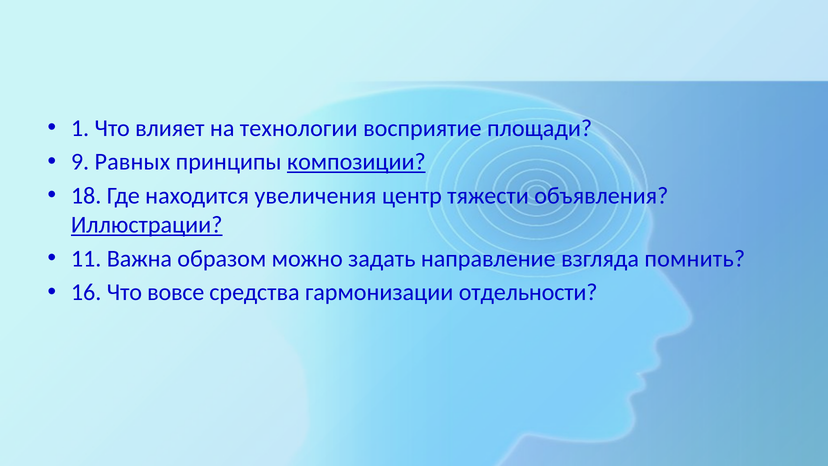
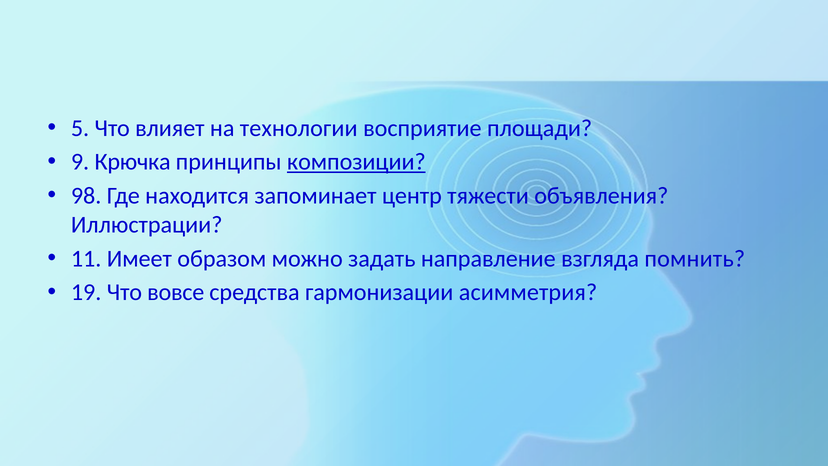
1: 1 -> 5 (80, 128)
Равных: Равных -> Крючка (133, 162)
18: 18 -> 98 (86, 196)
увеличения: увеличения -> запоминает (315, 196)
Иллюстрации underline: present -> none (147, 225)
Важна: Важна -> Имеет (139, 258)
16: 16 -> 19 (86, 292)
отдельности: отдельности -> асимметрия (528, 292)
